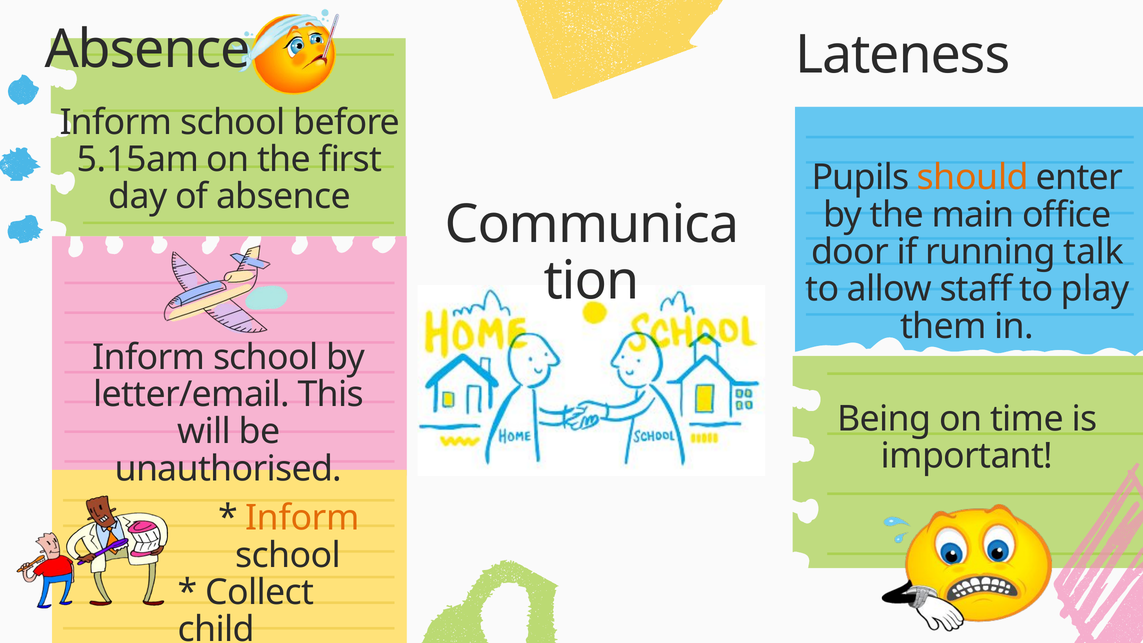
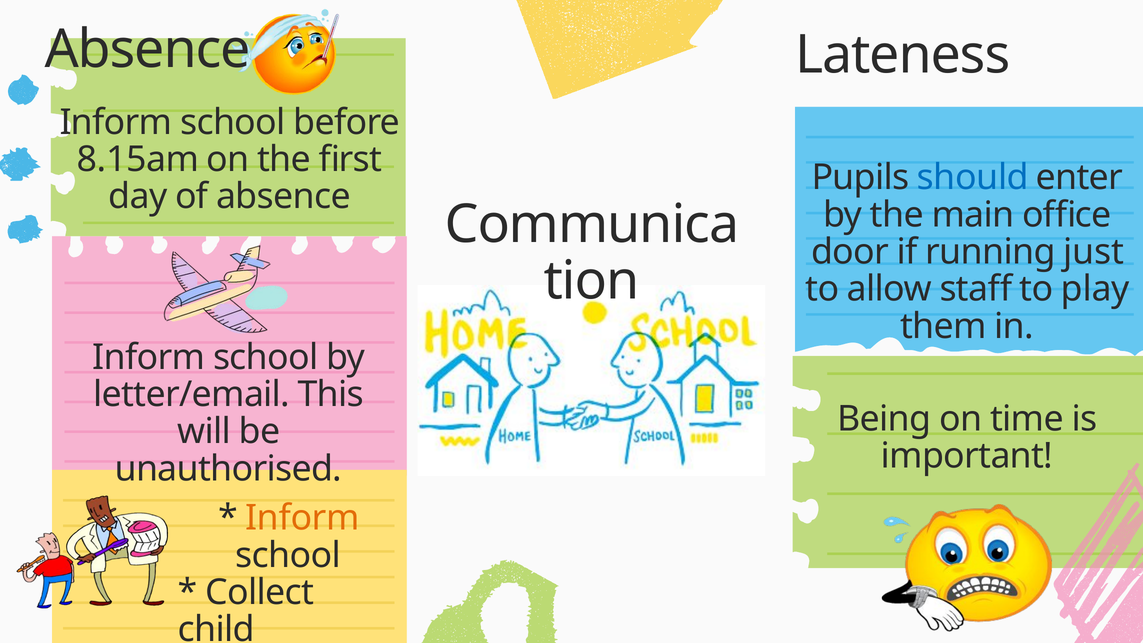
5.15am: 5.15am -> 8.15am (138, 160)
should colour: orange -> blue (973, 178)
talk: talk -> just (1094, 252)
